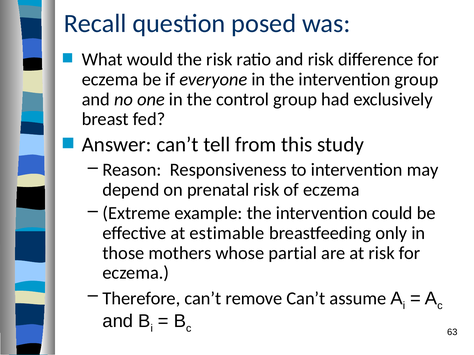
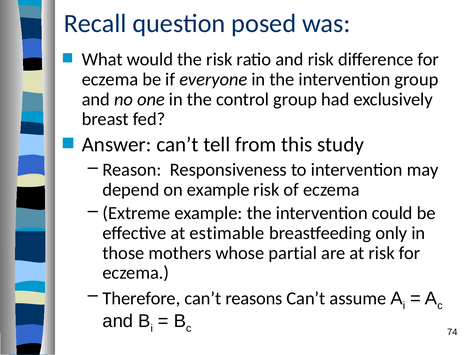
on prenatal: prenatal -> example (218, 190)
remove: remove -> reasons (254, 299)
63: 63 -> 74 (452, 332)
